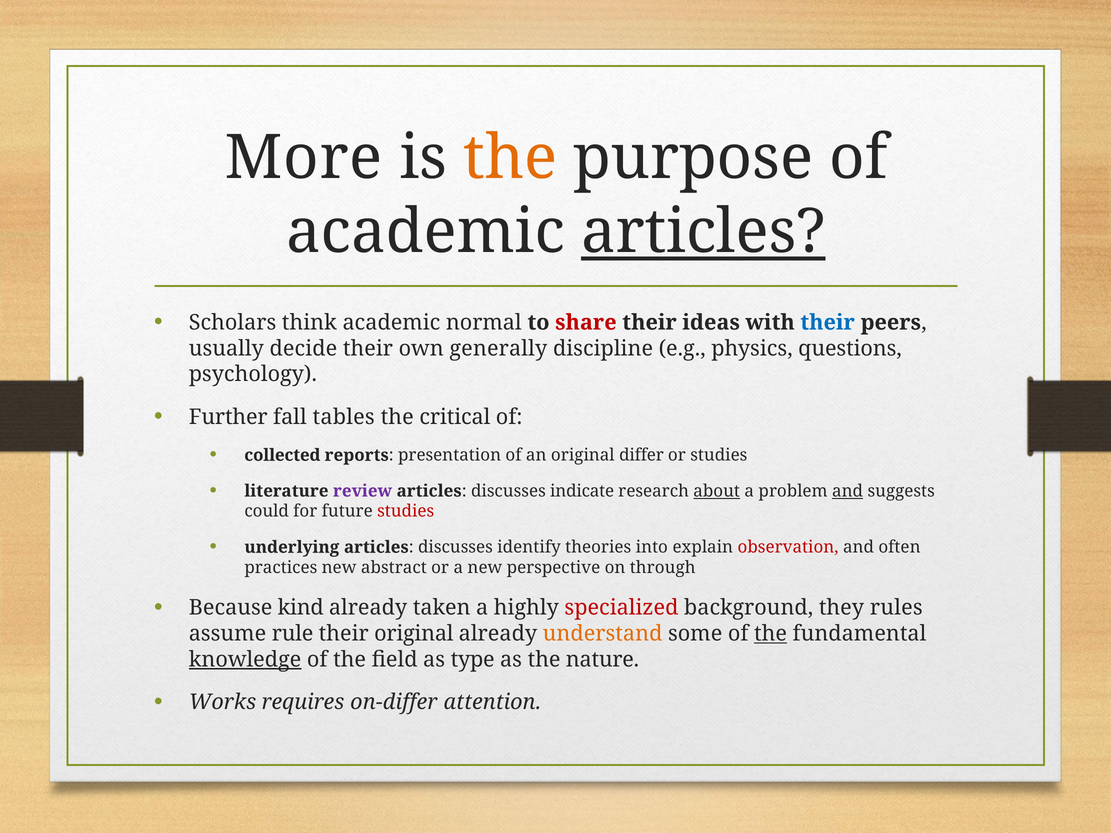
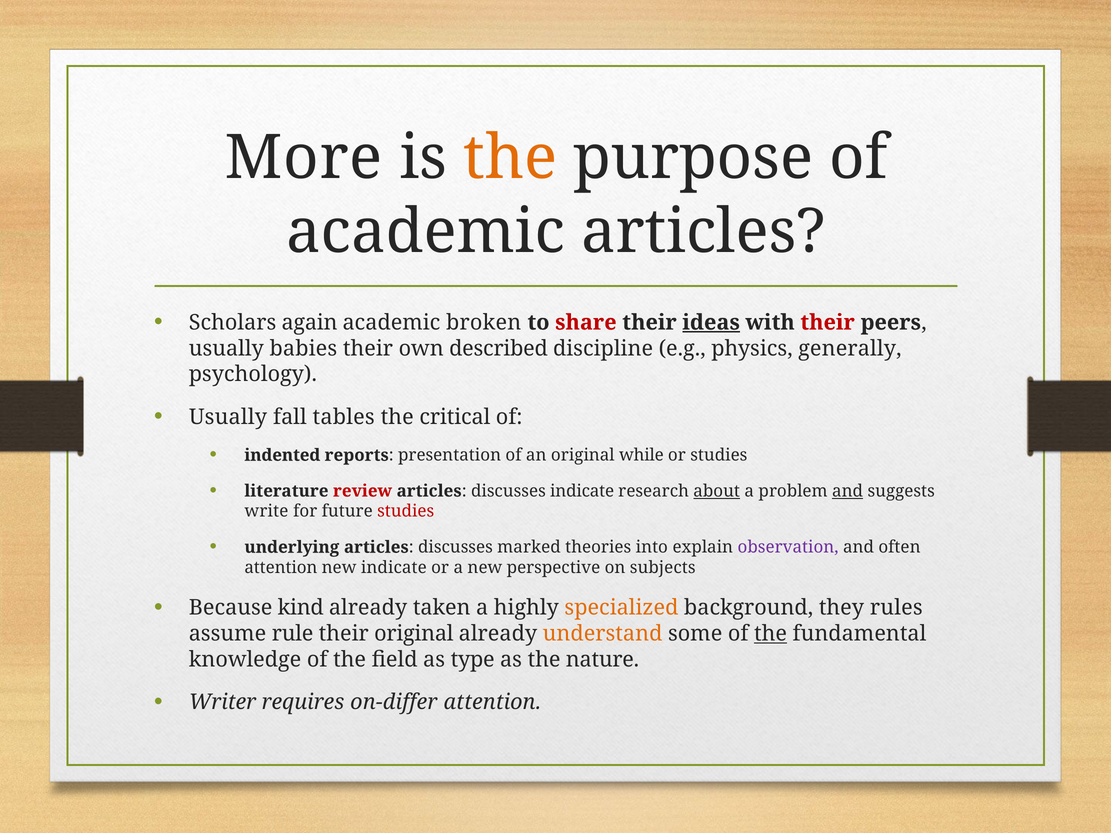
articles underline: present -> none (703, 232)
think: think -> again (309, 323)
normal: normal -> broken (484, 323)
ideas underline: none -> present (711, 323)
their colour: blue -> red (828, 323)
decide: decide -> babies (303, 349)
generally: generally -> described (499, 349)
questions: questions -> generally (850, 349)
Further: Further -> Usually (228, 417)
collected: collected -> indented (282, 455)
differ: differ -> while (641, 455)
review colour: purple -> red (363, 491)
could: could -> write (267, 512)
identify: identify -> marked (529, 547)
observation colour: red -> purple (788, 547)
practices: practices -> attention (281, 568)
new abstract: abstract -> indicate (394, 568)
through: through -> subjects (663, 568)
specialized colour: red -> orange (621, 608)
knowledge underline: present -> none (245, 660)
Works: Works -> Writer (223, 702)
